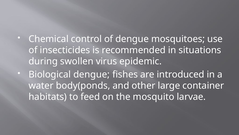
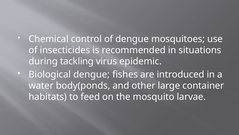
swollen: swollen -> tackling (77, 61)
